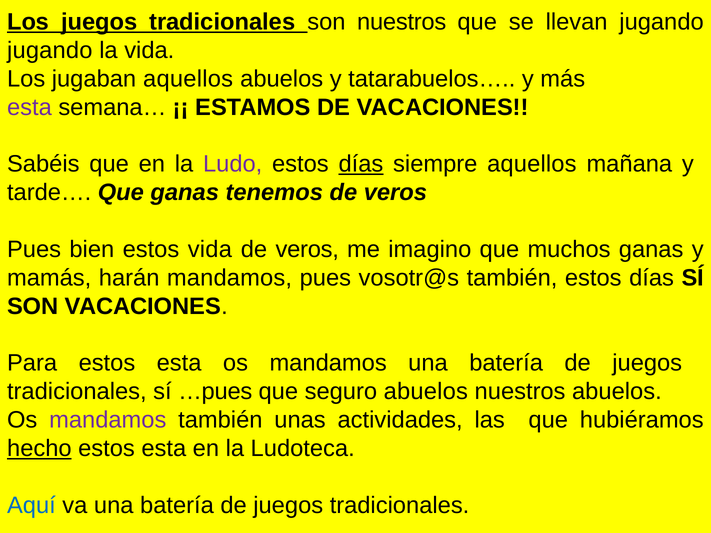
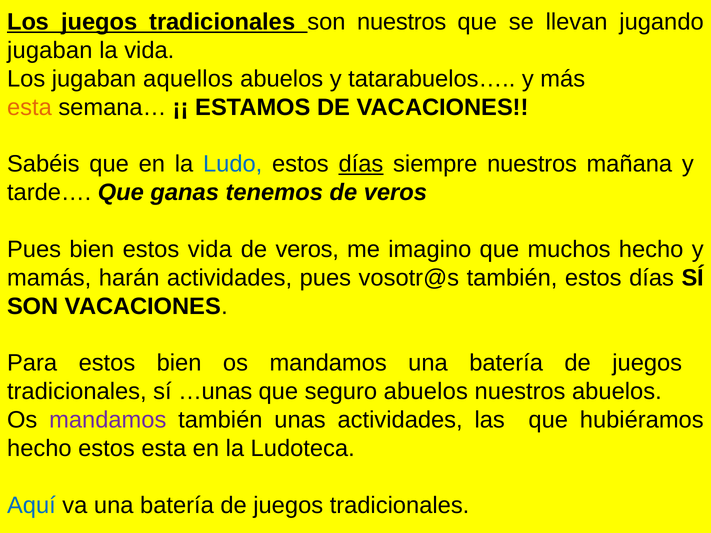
jugando: jugando -> jugaban (50, 50)
esta colour: purple -> orange (29, 107)
Ludo colour: purple -> blue (233, 164)
siempre aquellos: aquellos -> nuestros (532, 164)
muchos ganas: ganas -> hecho (651, 249)
harán mandamos: mandamos -> actividades (230, 278)
Para estos esta: esta -> bien (179, 363)
…pues: …pues -> …unas (215, 392)
hecho underline: present -> none (39, 449)
